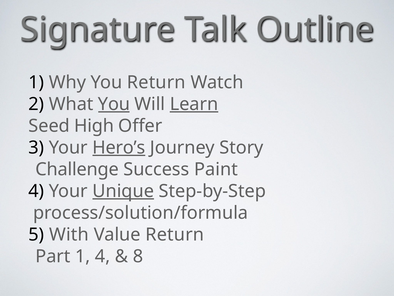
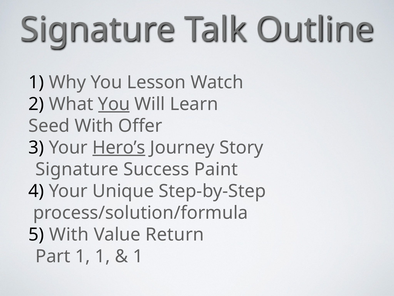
You Return: Return -> Lesson (156, 82)
Learn underline: present -> none (194, 104)
Seed High: High -> With (94, 126)
Challenge: Challenge -> Signature (77, 169)
Unique underline: present -> none (123, 191)
1 4: 4 -> 1 (103, 256)
8: 8 -> 1 (138, 256)
